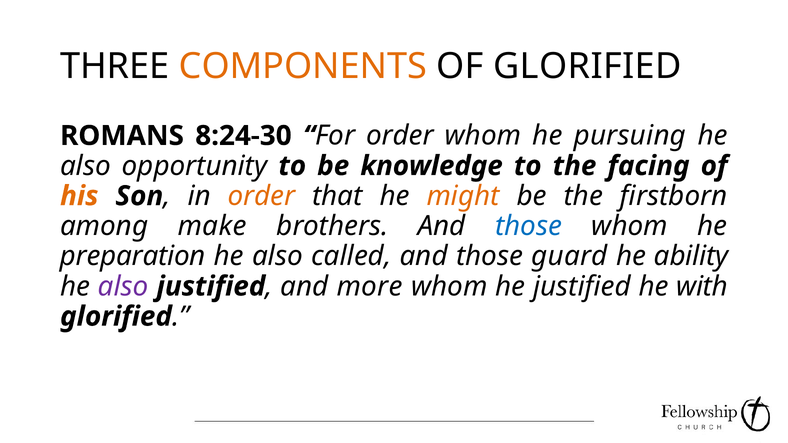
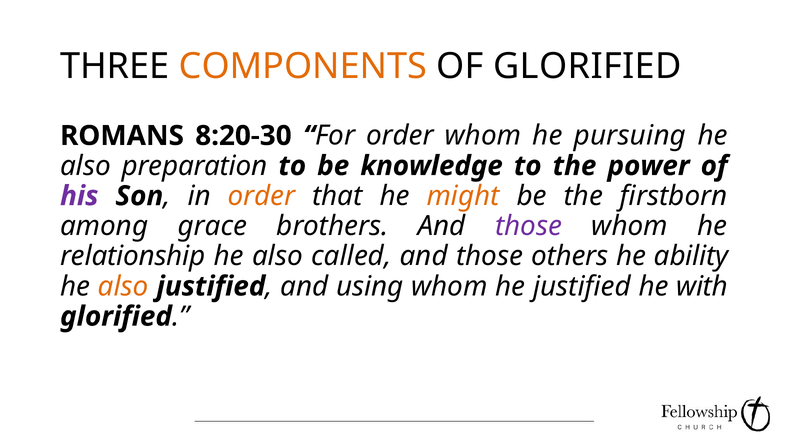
8:24-30: 8:24-30 -> 8:20-30 (243, 136)
opportunity: opportunity -> preparation (195, 166)
facing: facing -> power (649, 166)
his colour: orange -> purple (79, 196)
make: make -> grace (212, 226)
those colour: blue -> purple (529, 226)
preparation: preparation -> relationship (133, 256)
guard: guard -> others (570, 256)
also colour: purple -> orange (123, 287)
more: more -> using (370, 287)
